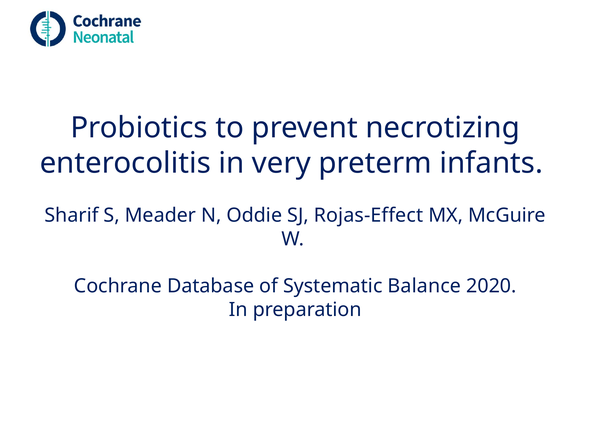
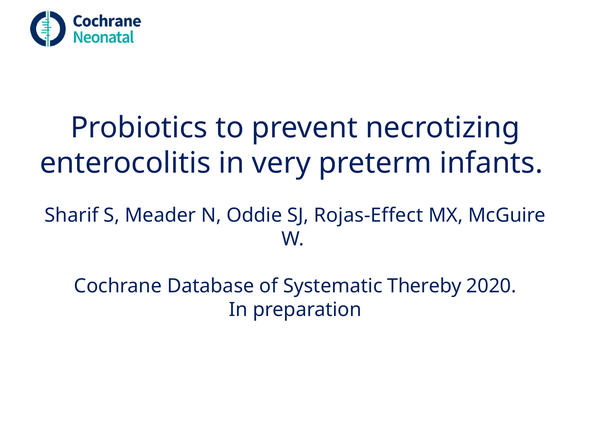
Balance: Balance -> Thereby (424, 286)
